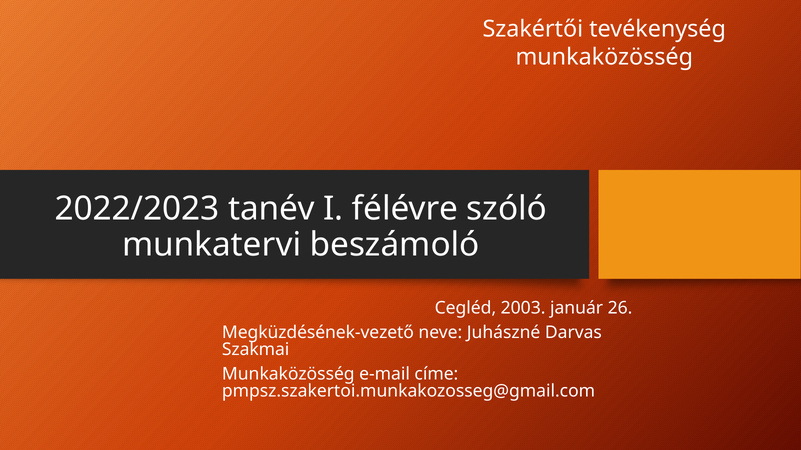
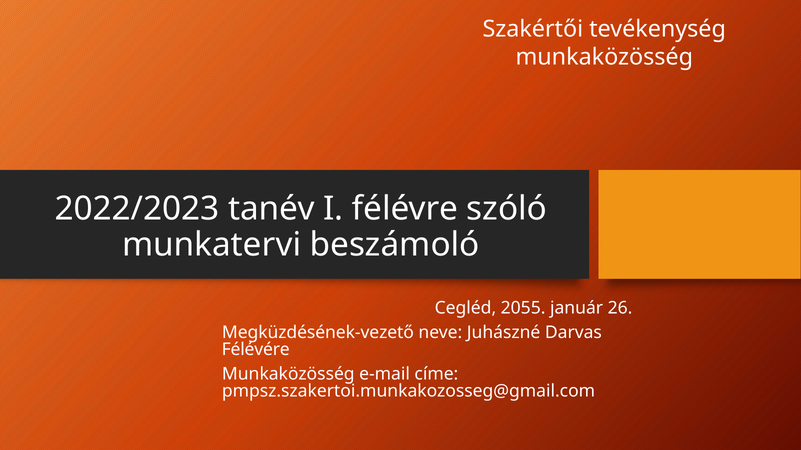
2003: 2003 -> 2055 (523, 309)
Szakmai: Szakmai -> Félévére (256, 350)
